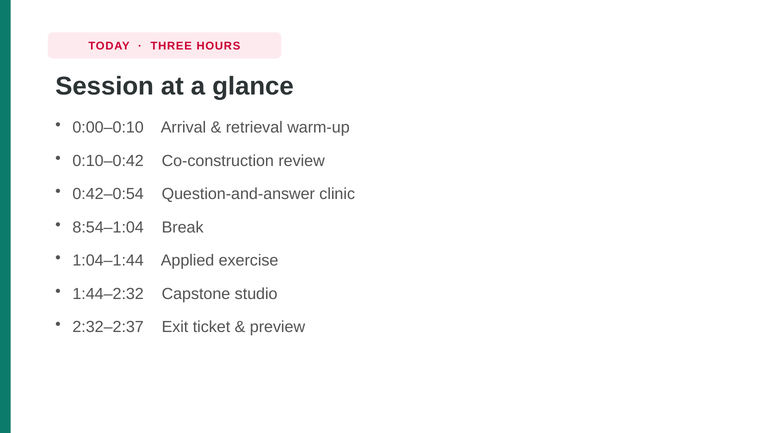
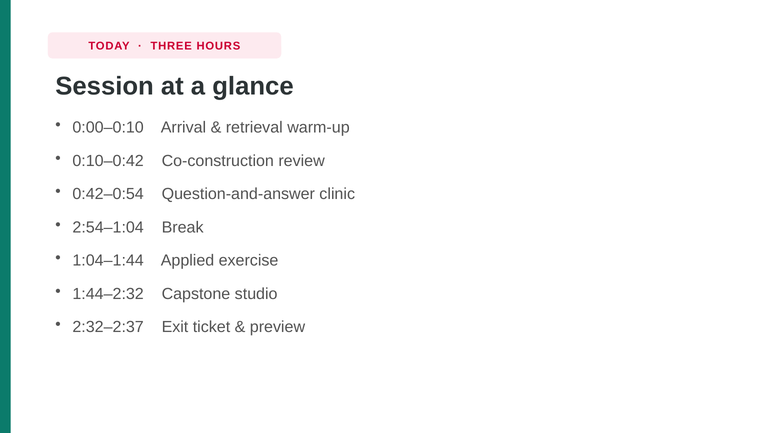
8:54–1:04: 8:54–1:04 -> 2:54–1:04 (108, 228)
